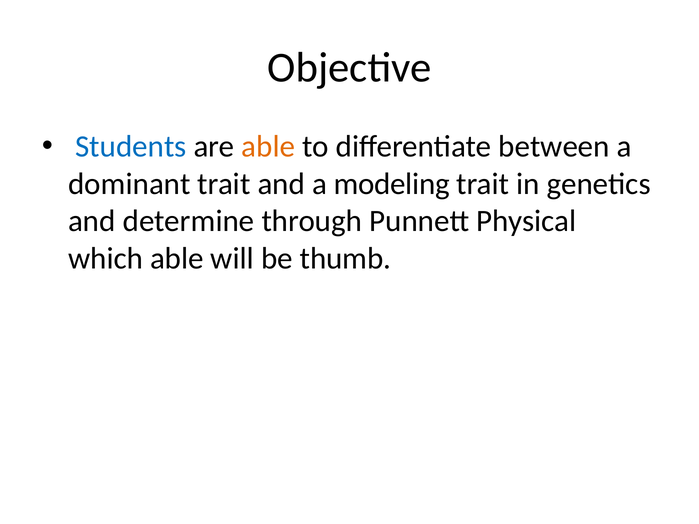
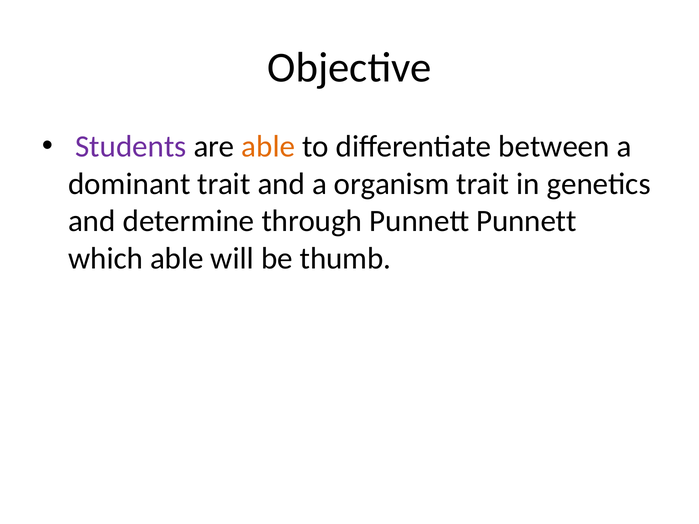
Students colour: blue -> purple (131, 147)
modeling: modeling -> organism (392, 184)
Punnett Physical: Physical -> Punnett (526, 221)
